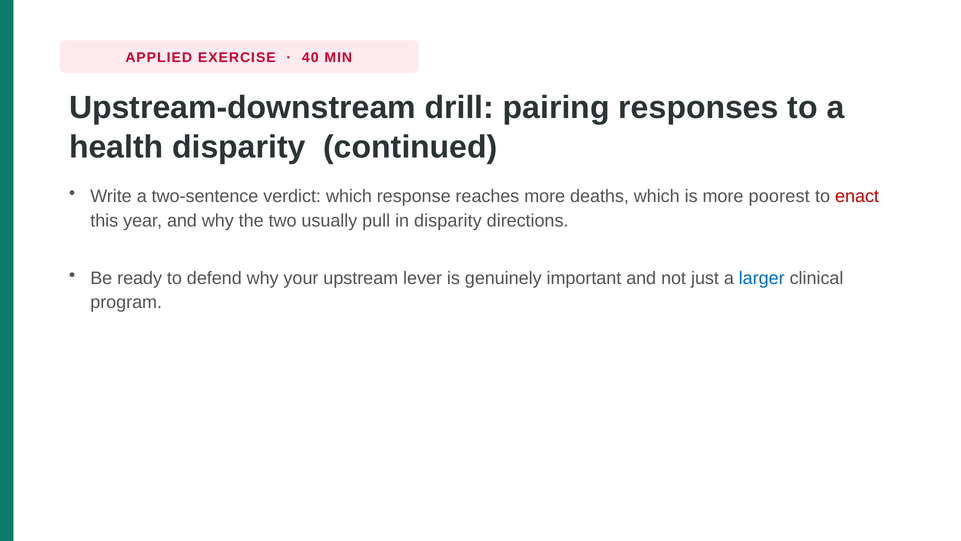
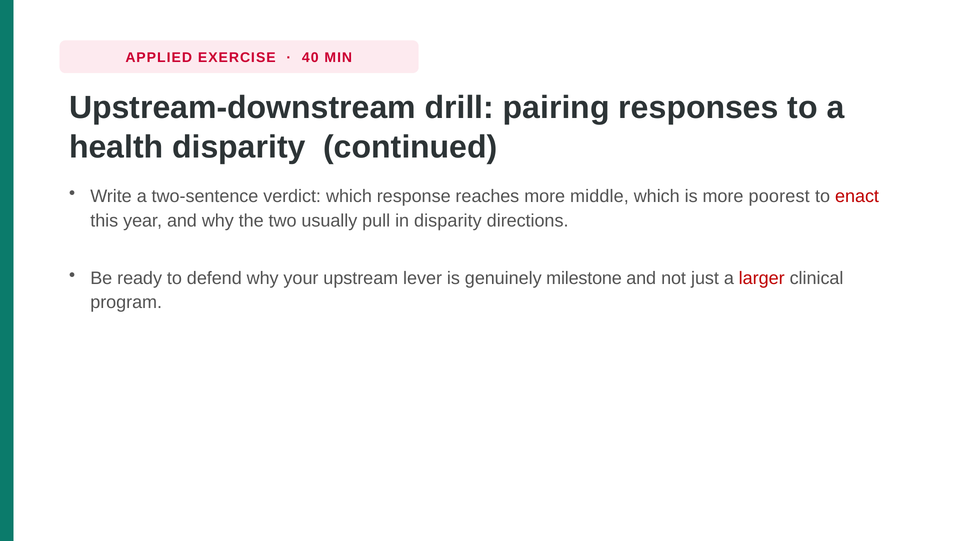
deaths: deaths -> middle (599, 196)
important: important -> milestone (584, 278)
larger colour: blue -> red (762, 278)
